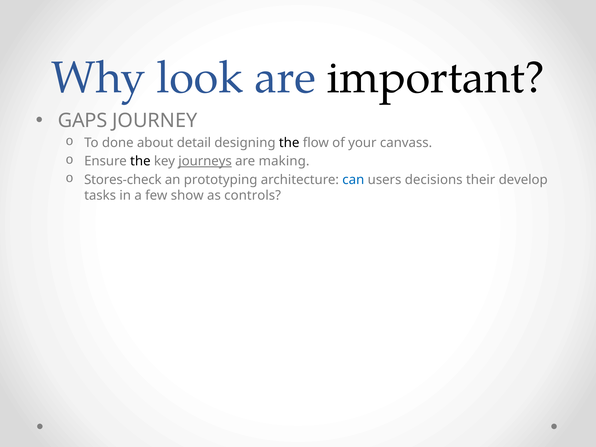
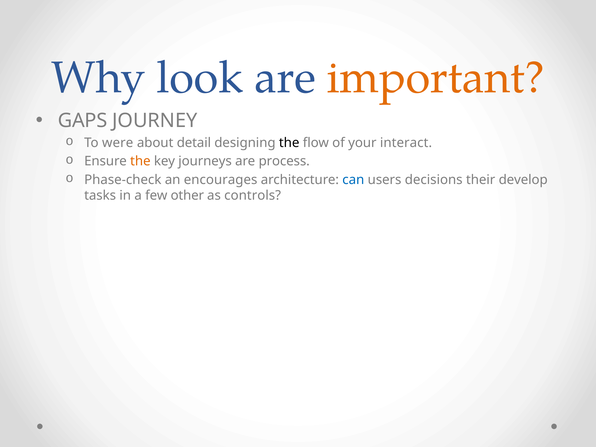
important colour: black -> orange (436, 78)
done: done -> were (118, 143)
canvass: canvass -> interact (406, 143)
the colour: black -> orange (140, 161)
journeys underline: present -> none (205, 161)
making: making -> process (284, 161)
Stores-check: Stores-check -> Phase-check (123, 180)
prototyping: prototyping -> encourages (221, 180)
show: show -> other (187, 196)
